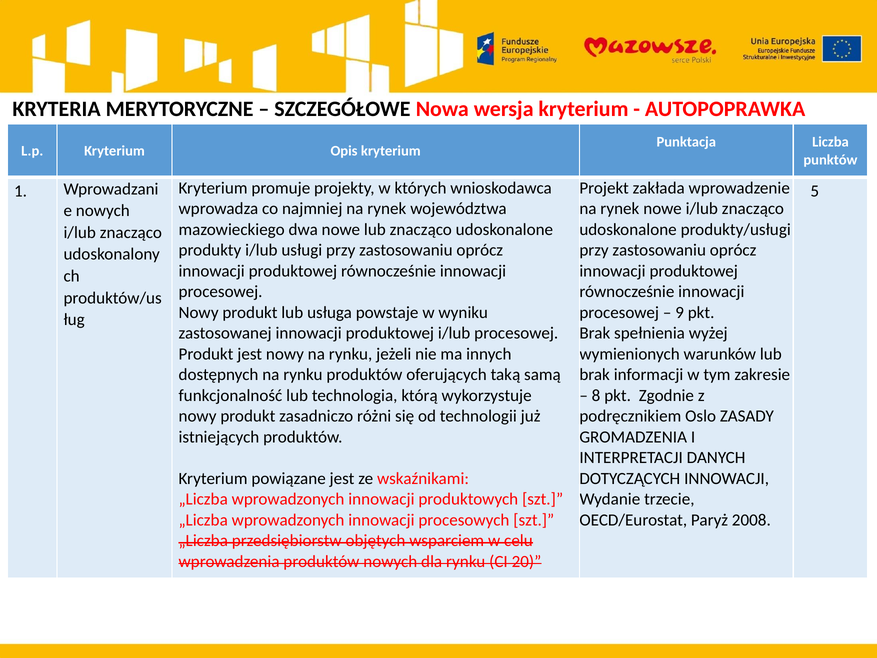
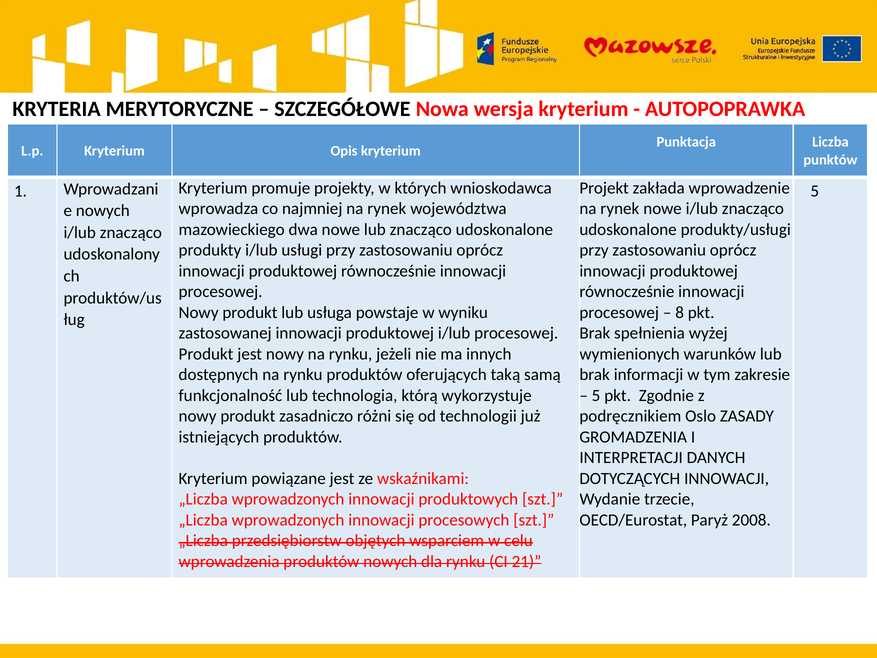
9: 9 -> 8 (680, 312)
8: 8 -> 5 (596, 395)
20: 20 -> 21 (526, 561)
